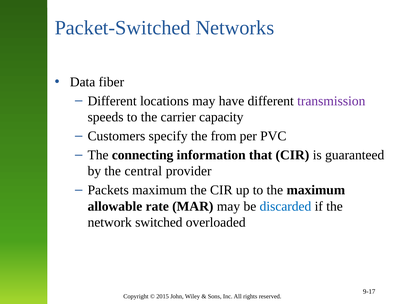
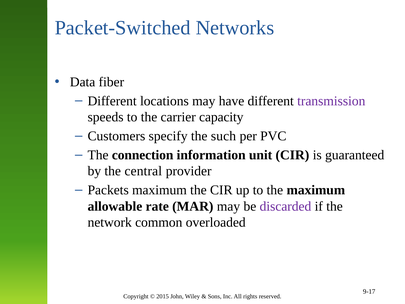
from: from -> such (223, 136)
connecting: connecting -> connection (143, 155)
that: that -> unit (261, 155)
discarded colour: blue -> purple (285, 206)
switched: switched -> common (159, 222)
